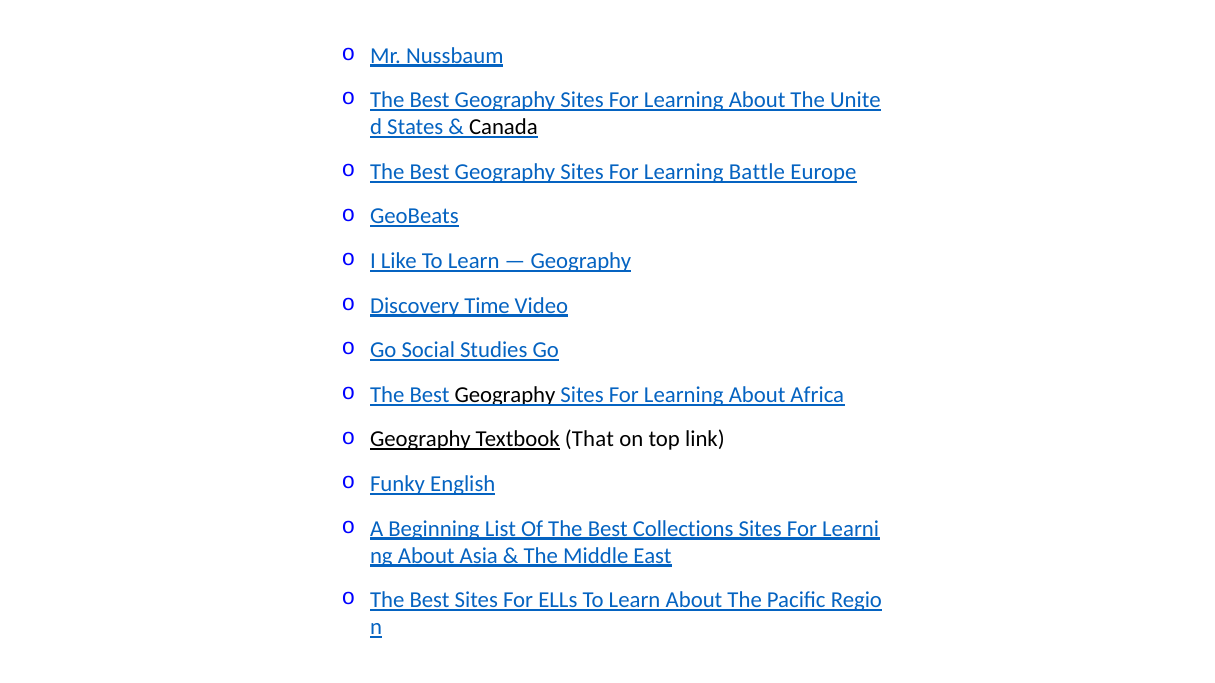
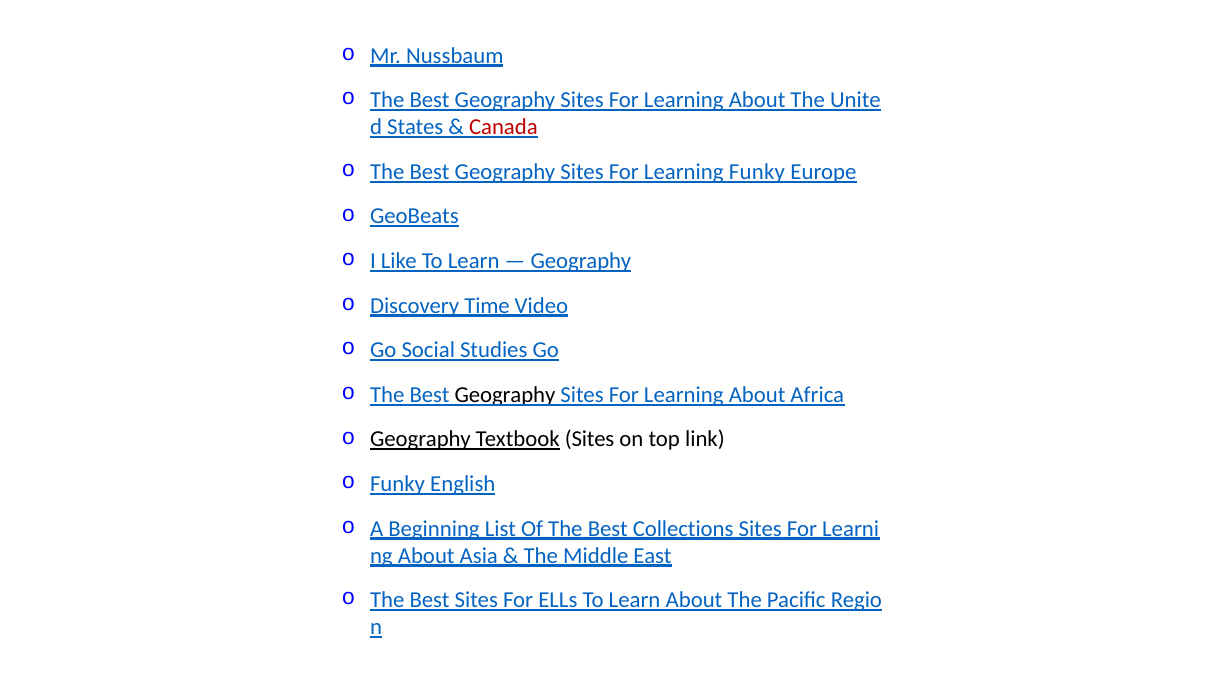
Canada colour: black -> red (503, 127)
Learning Battle: Battle -> Funky (757, 172)
Textbook That: That -> Sites (590, 440)
